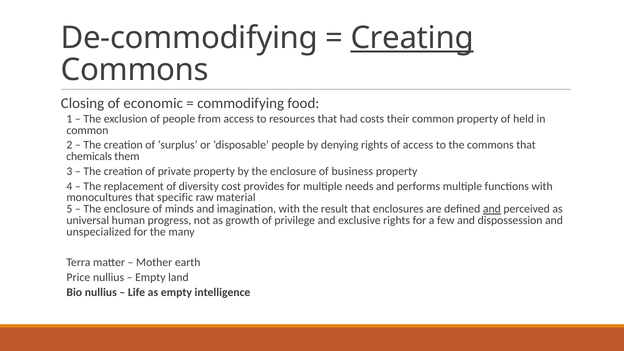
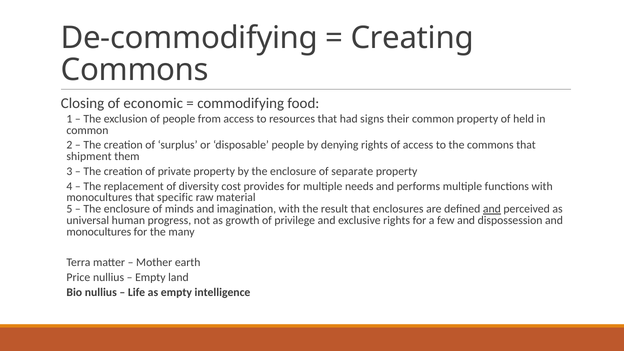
Creating underline: present -> none (412, 38)
costs: costs -> signs (372, 119)
chemicals: chemicals -> shipment (89, 156)
business: business -> separate (352, 171)
unspecialized: unspecialized -> monocultures (99, 232)
